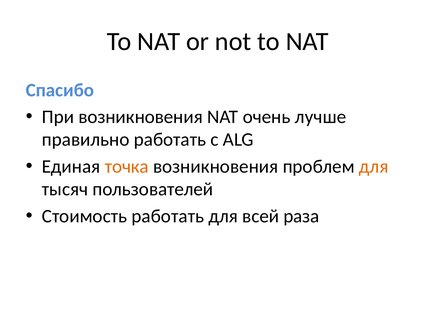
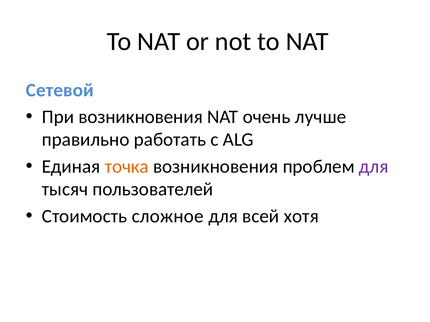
Спасибо: Спасибо -> Сетевой (60, 90)
для colour: orange -> purple (374, 167)
Стоимость работать: работать -> сложное (168, 216)
раза: раза -> хотя (301, 216)
